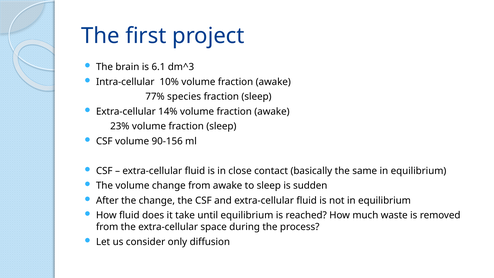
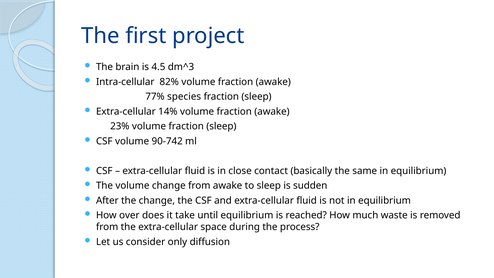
6.1: 6.1 -> 4.5 (158, 67)
10%: 10% -> 82% (169, 82)
90-156: 90-156 -> 90-742 (167, 141)
How fluid: fluid -> over (129, 215)
